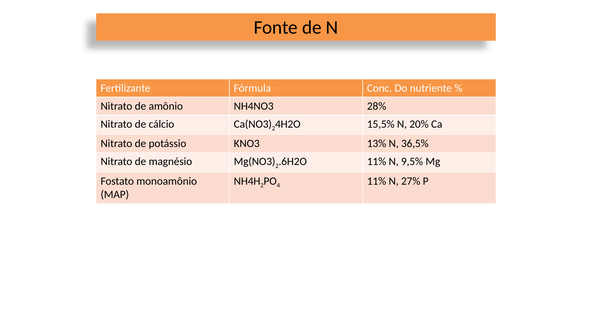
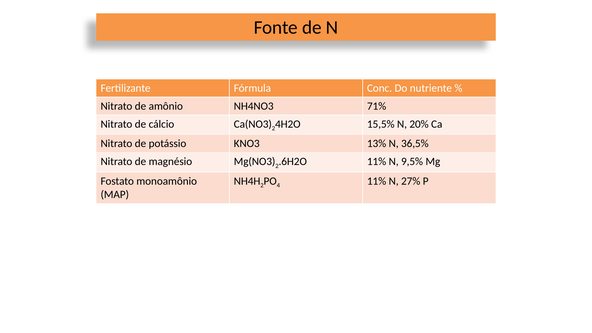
28%: 28% -> 71% (377, 106)
